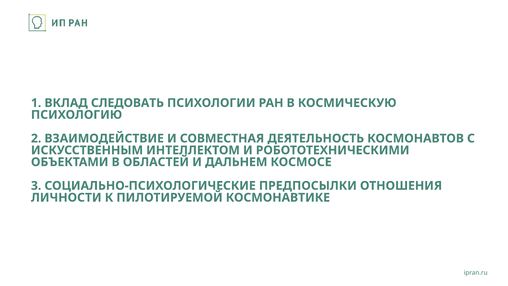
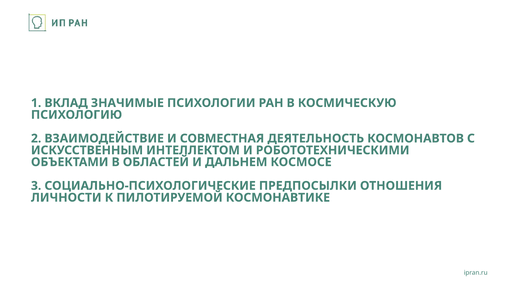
СЛЕДОВАТЬ: СЛЕДОВАТЬ -> ЗНАЧИМЫЕ (127, 103)
